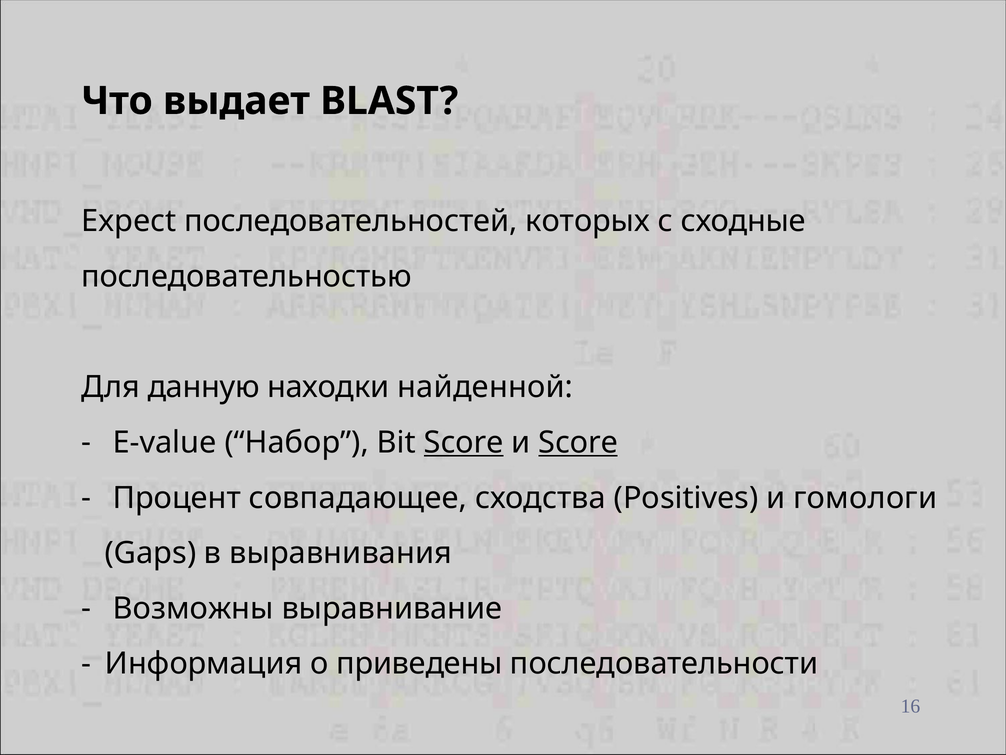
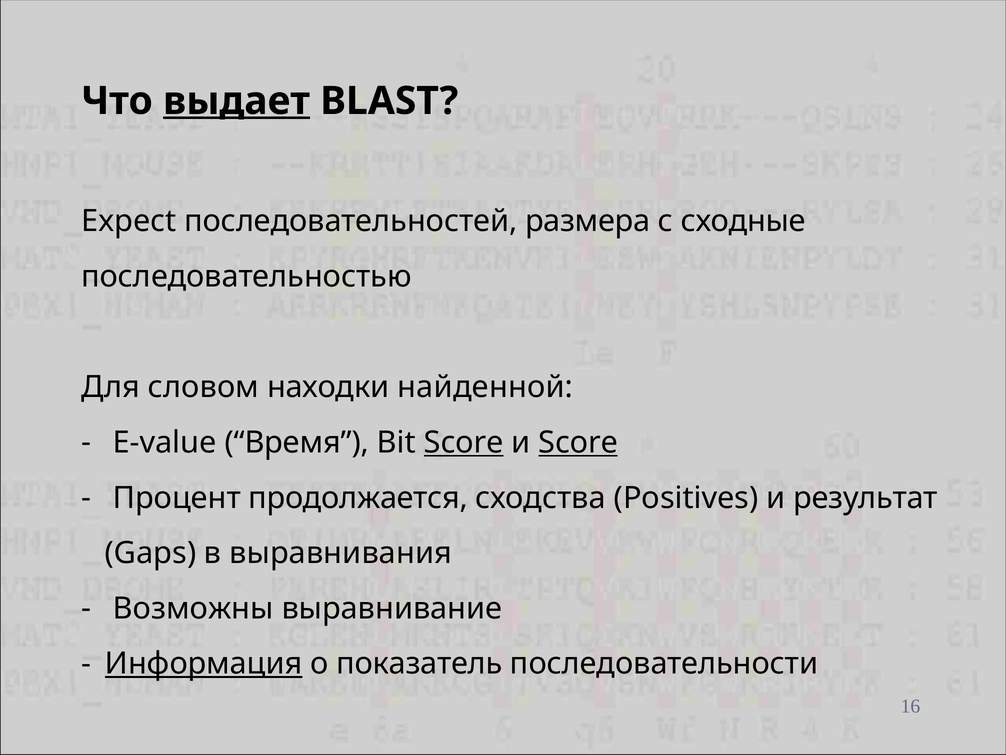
выдает underline: none -> present (236, 101)
которых: которых -> размера (588, 221)
данную: данную -> словом (204, 387)
Набор: Набор -> Время (297, 442)
совпадающее: совпадающее -> продолжается (358, 498)
гомологи: гомологи -> результат (866, 498)
Информация underline: none -> present (204, 663)
приведены: приведены -> показатель (419, 663)
